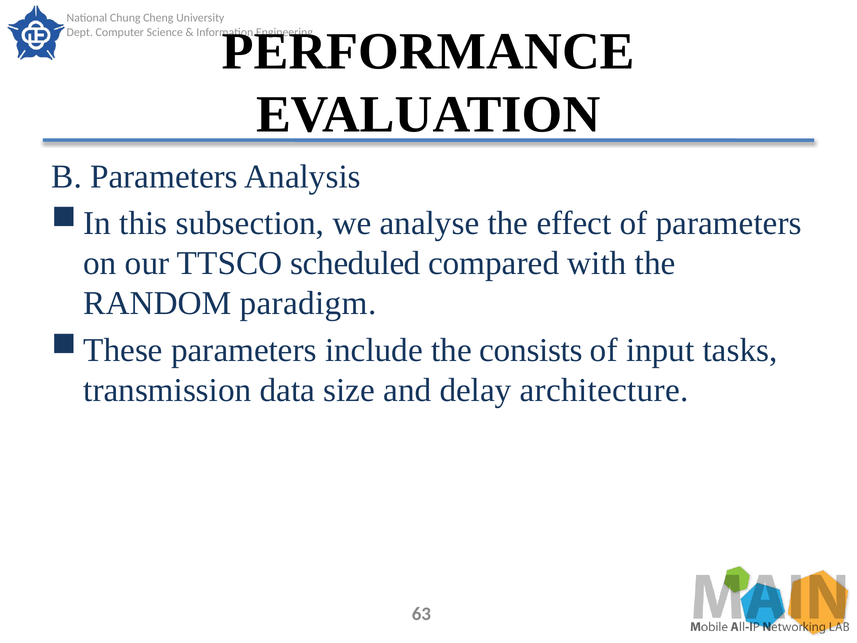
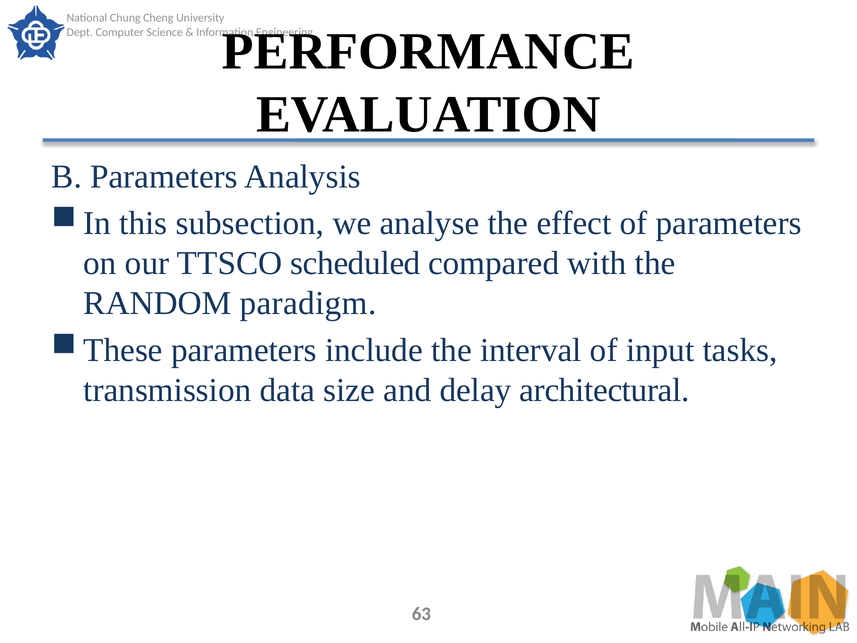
consists: consists -> interval (531, 350)
architecture: architecture -> architectural (604, 390)
